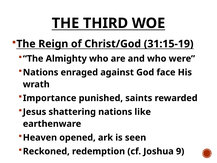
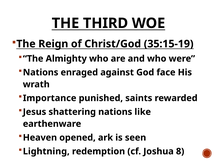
31:15-19: 31:15-19 -> 35:15-19 (169, 44)
Reckoned: Reckoned -> Lightning (46, 151)
9: 9 -> 8 (180, 151)
